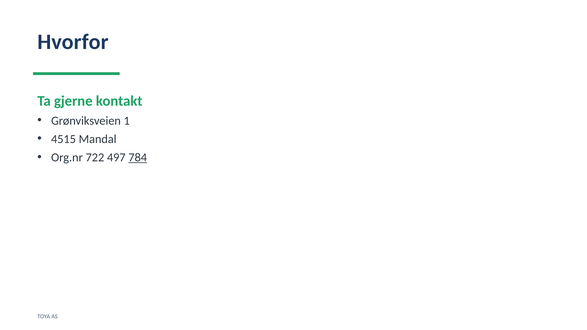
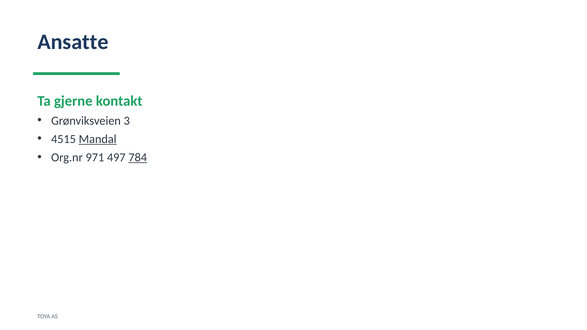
Hvorfor: Hvorfor -> Ansatte (73, 42)
1: 1 -> 3 (127, 121)
Mandal underline: none -> present (98, 139)
722: 722 -> 971 (95, 157)
